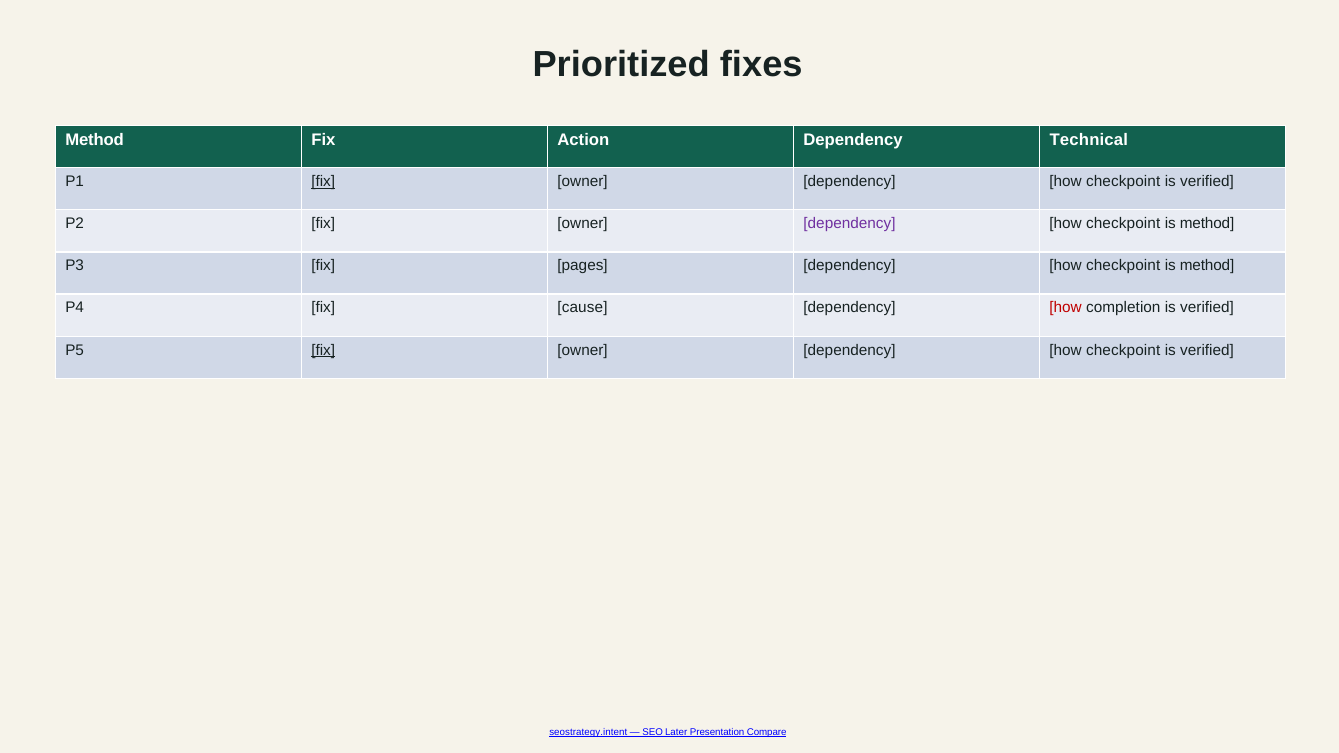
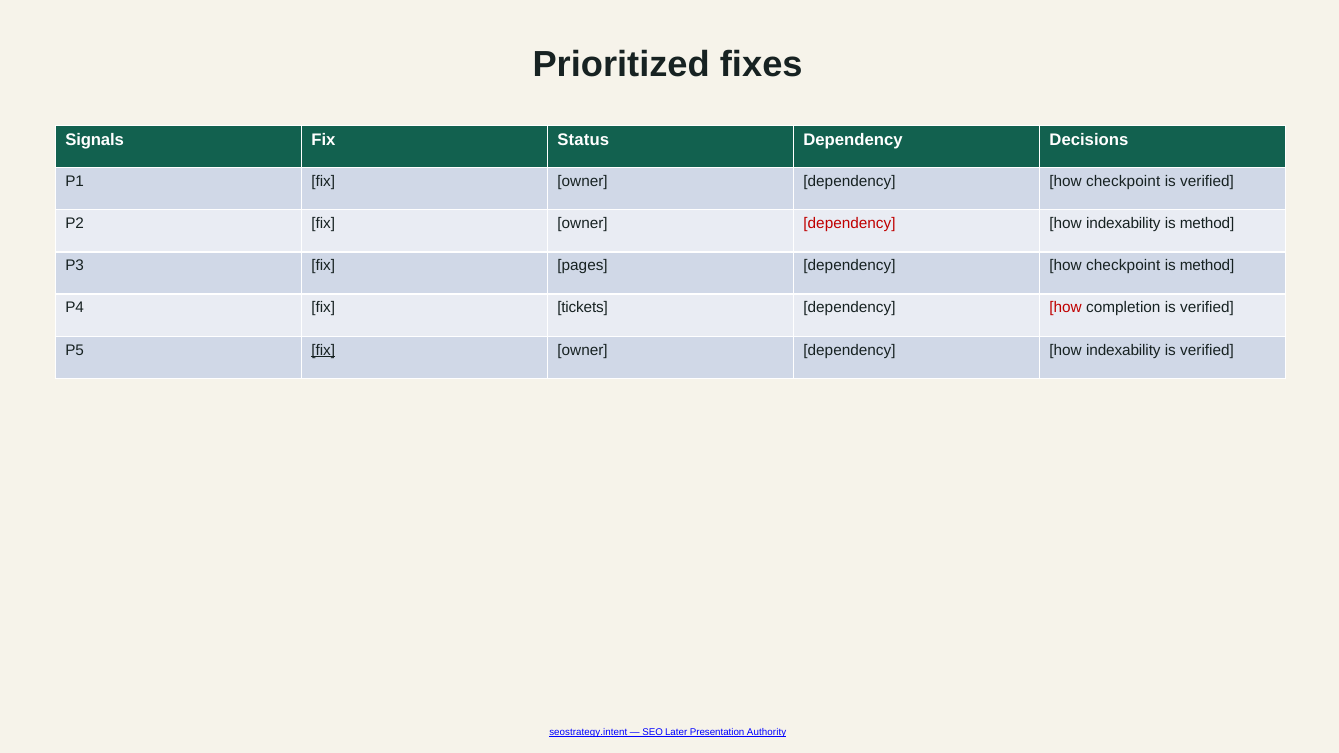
Method: Method -> Signals (95, 140)
Action: Action -> Status (583, 140)
Technical: Technical -> Decisions (1089, 140)
fix underline: present -> none (323, 182)
dependency colour: purple -> red (850, 224)
checkpoint: checkpoint -> indexability (1123, 224)
cause: cause -> tickets (583, 308)
checkpoint: checkpoint -> indexability (1123, 350)
Compare: Compare -> Authority (767, 733)
